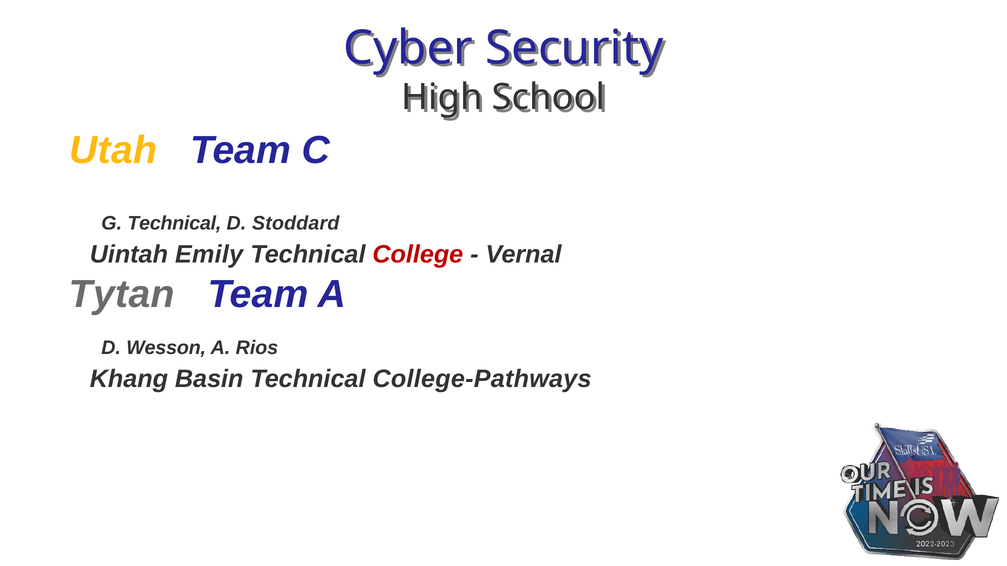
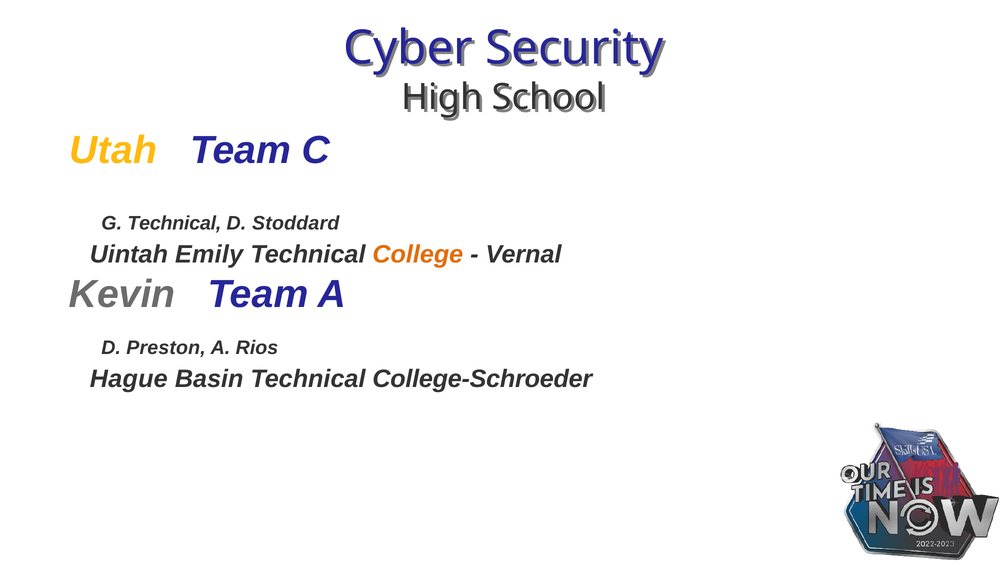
College colour: red -> orange (418, 255)
Tytan: Tytan -> Kevin (122, 294)
Wesson: Wesson -> Preston (166, 348)
Khang: Khang -> Hague (129, 379)
College-Pathways: College-Pathways -> College-Schroeder (482, 379)
